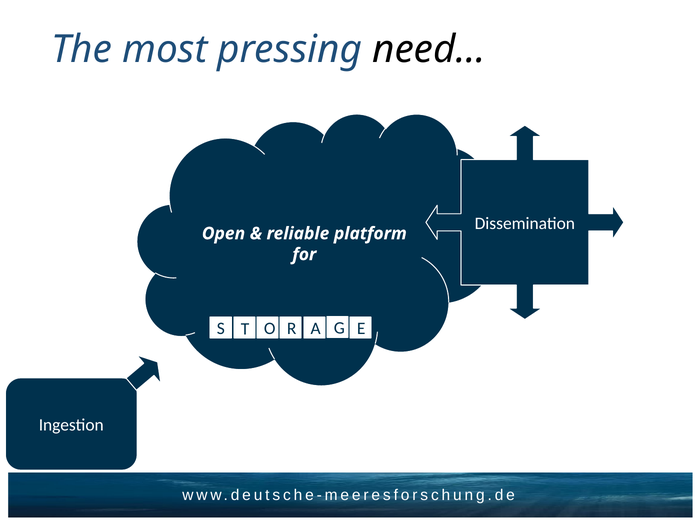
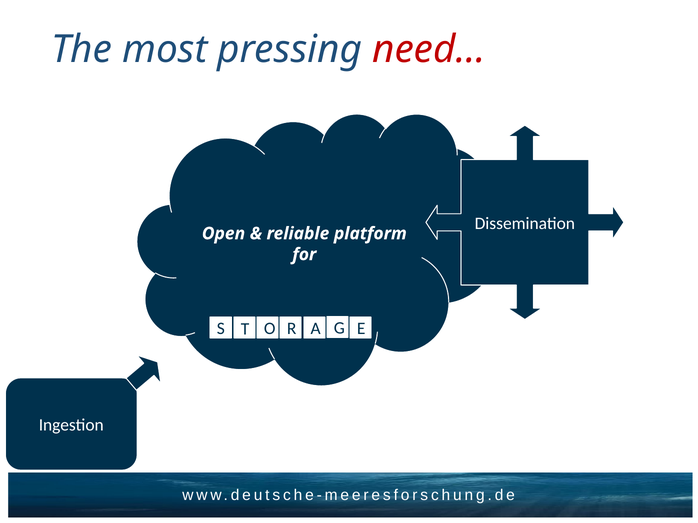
need… colour: black -> red (429, 50)
